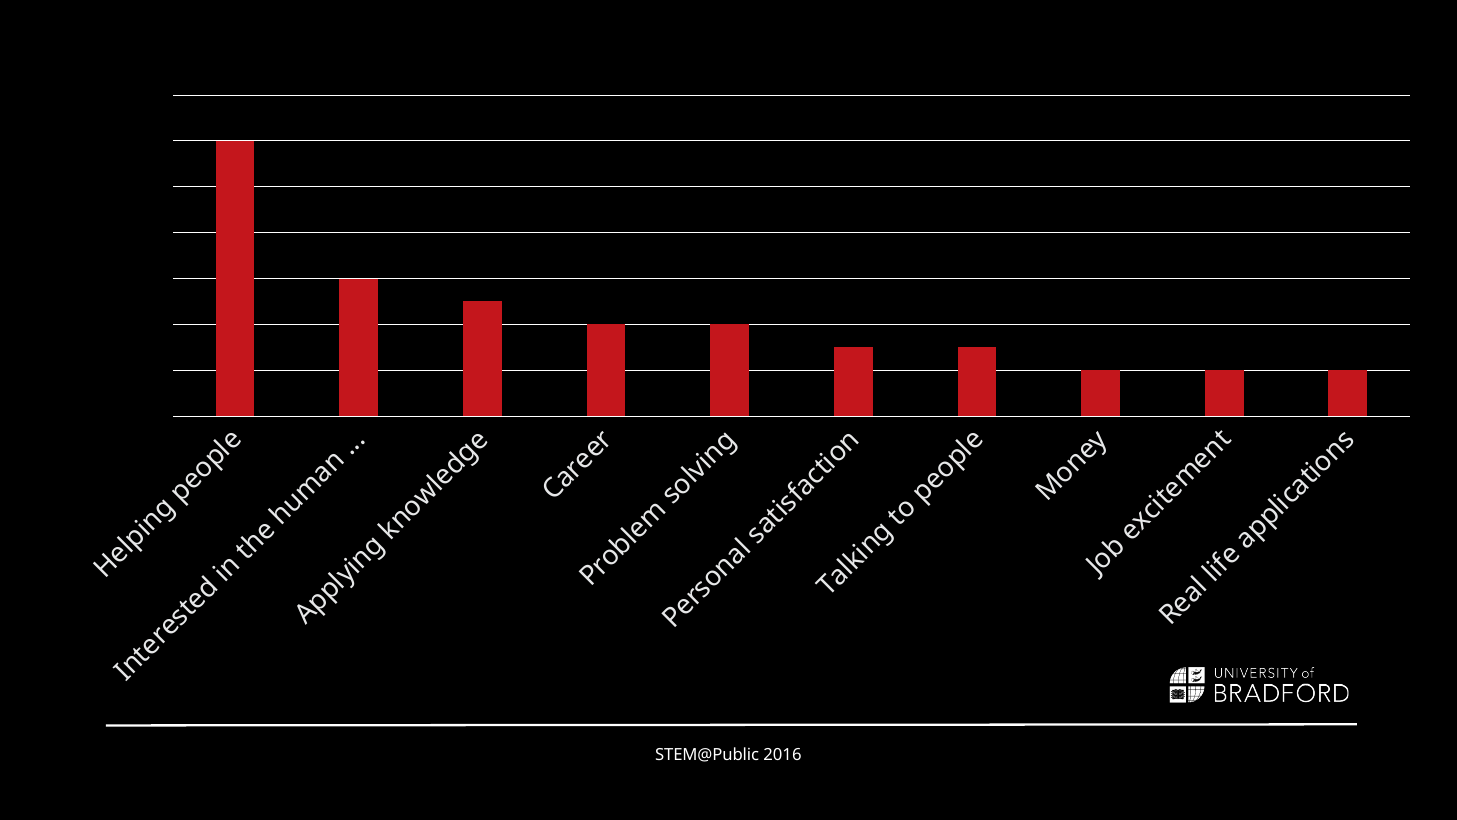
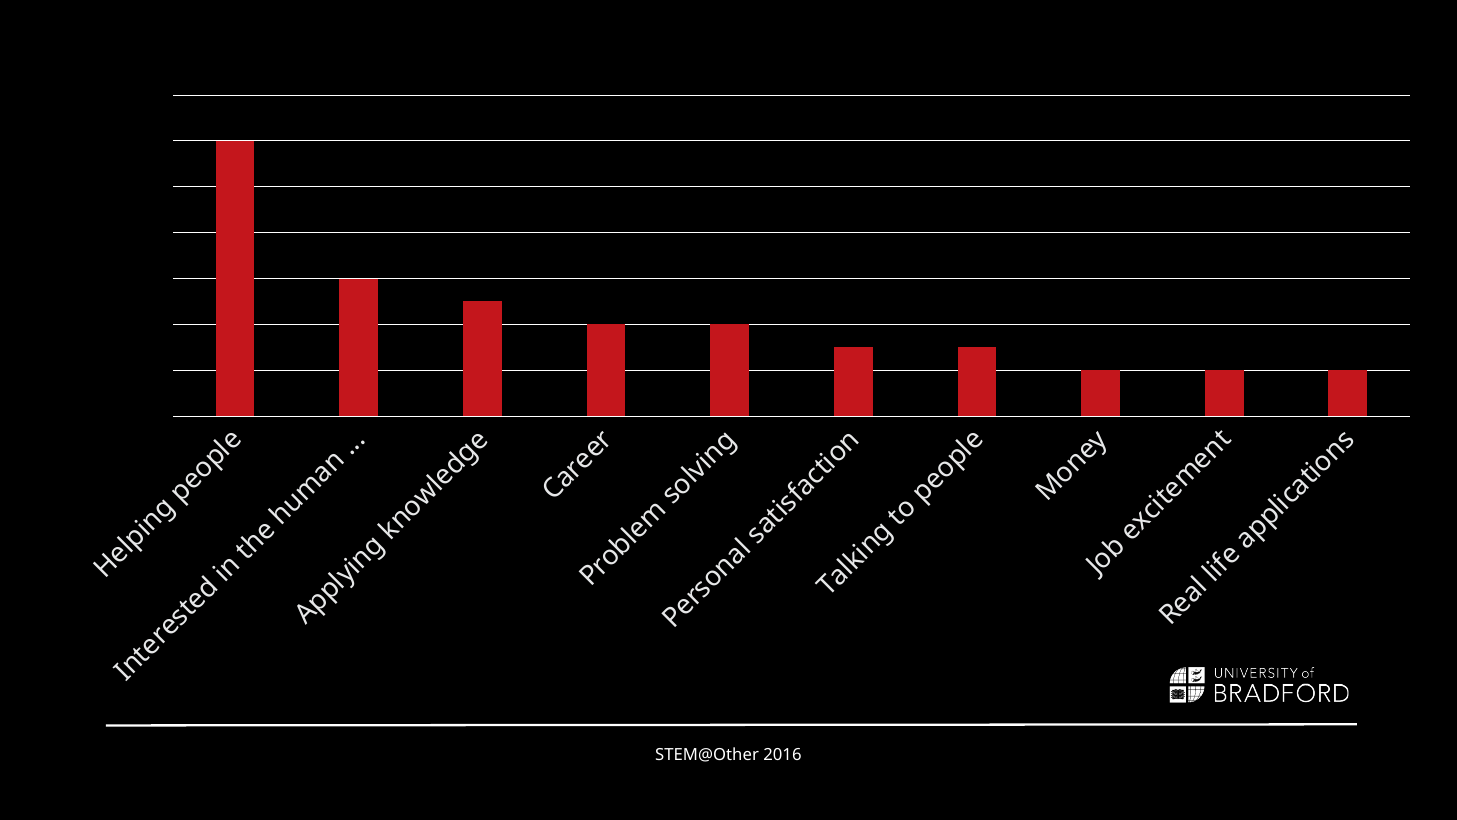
STEM@Public: STEM@Public -> STEM@Other (707, 755)
